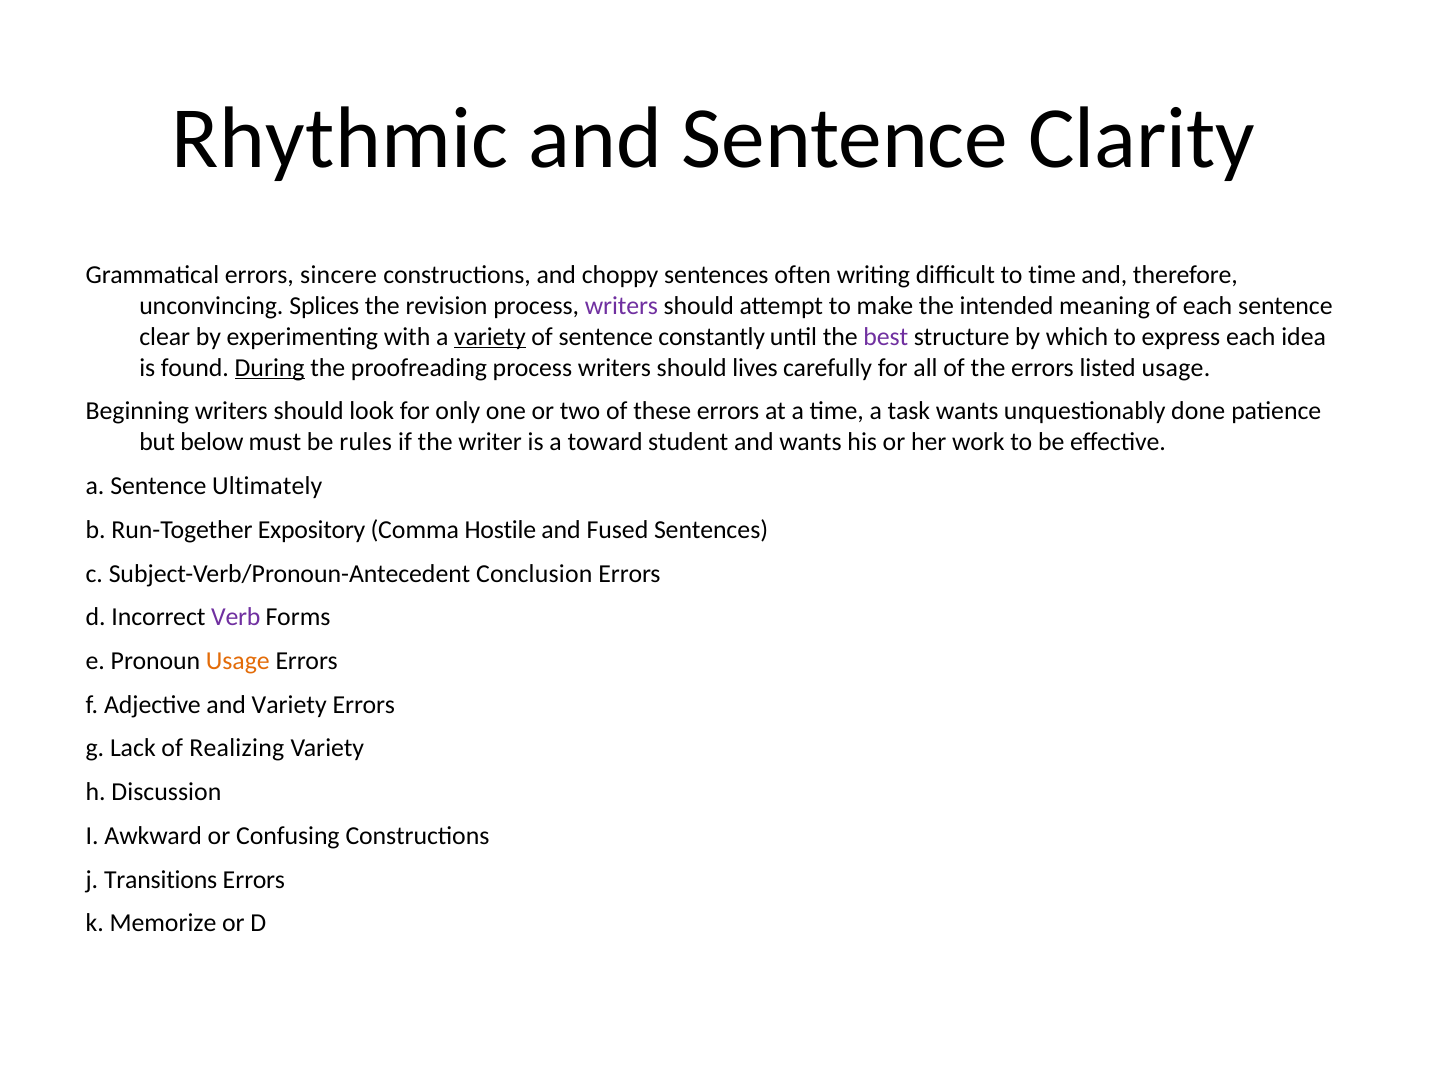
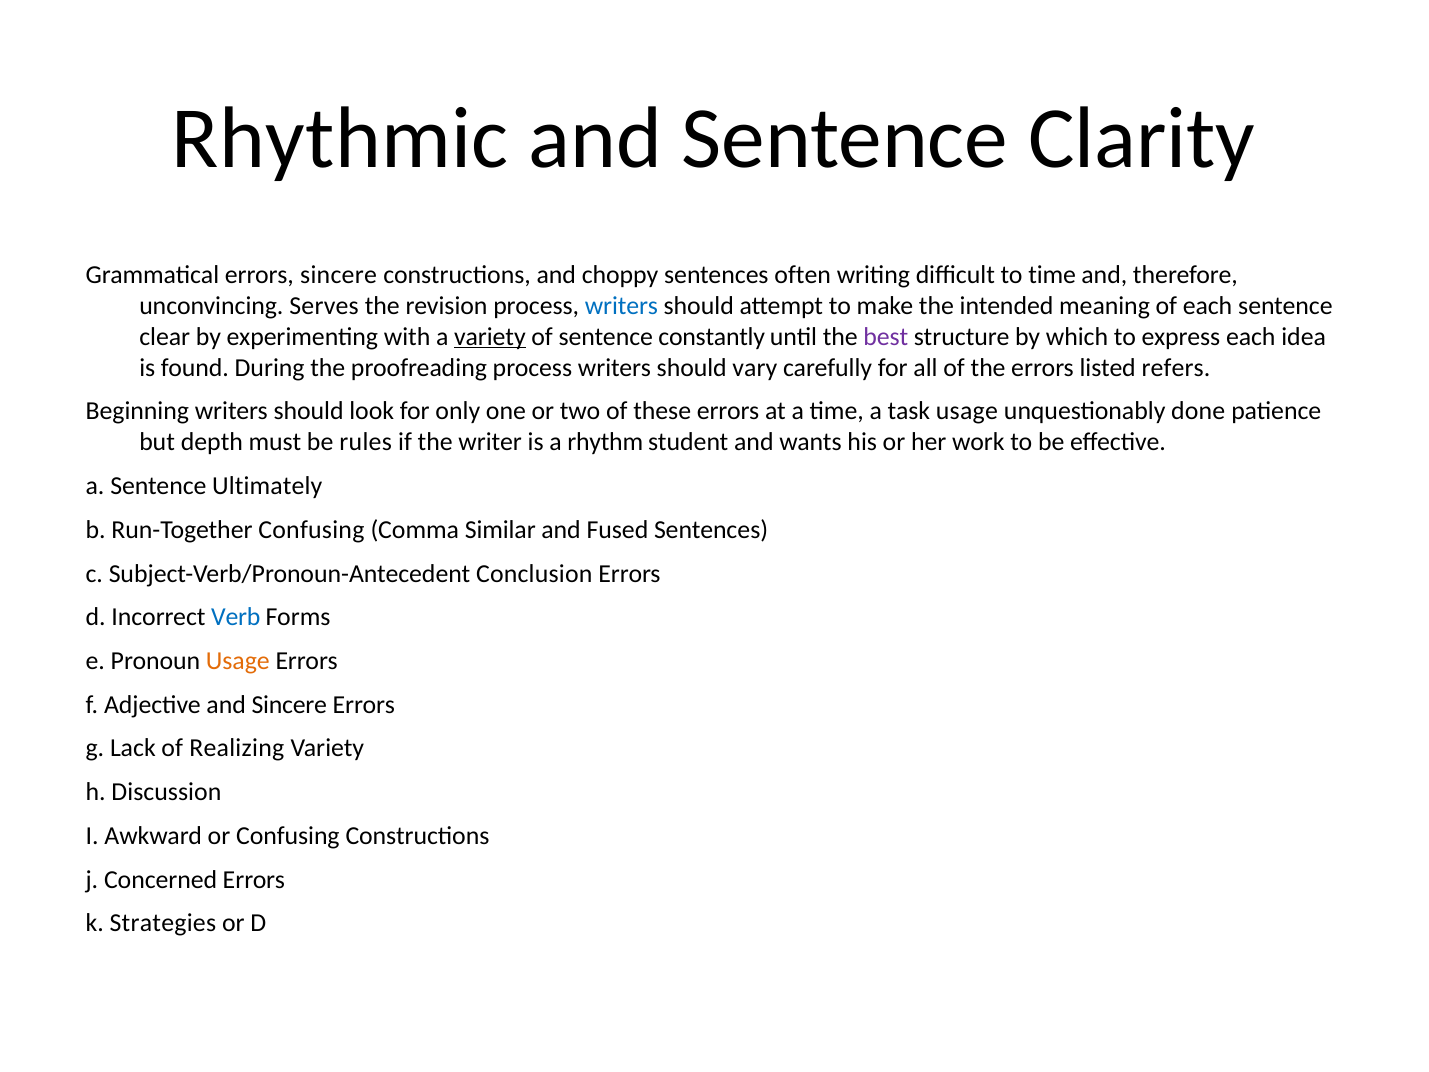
Splices: Splices -> Serves (324, 306)
writers colour: purple -> blue (621, 306)
During underline: present -> none (270, 368)
lives: lives -> vary (755, 368)
listed usage: usage -> refers (1176, 368)
task wants: wants -> usage (967, 411)
below: below -> depth (212, 442)
toward: toward -> rhythm (605, 442)
Run-Together Expository: Expository -> Confusing (311, 530)
Hostile: Hostile -> Similar (500, 530)
Verb colour: purple -> blue (236, 617)
and Variety: Variety -> Sincere (289, 705)
Transitions: Transitions -> Concerned (161, 879)
Memorize: Memorize -> Strategies (163, 923)
